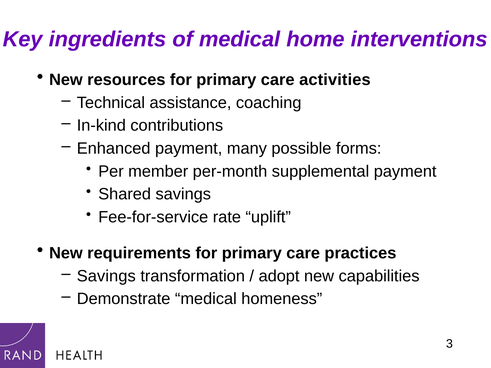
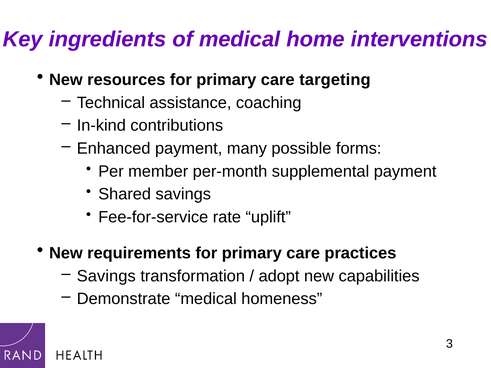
activities: activities -> targeting (335, 80)
